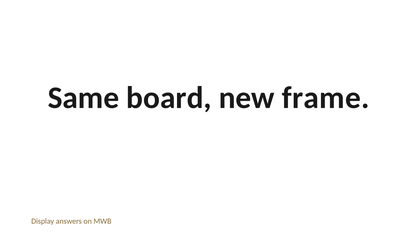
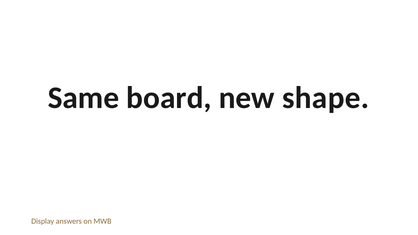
frame: frame -> shape (326, 98)
